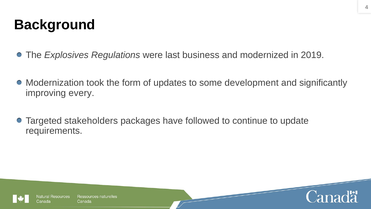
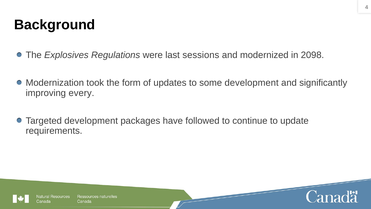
business: business -> sessions (201, 55)
2019: 2019 -> 2098 (312, 55)
Targeted stakeholders: stakeholders -> development (91, 121)
